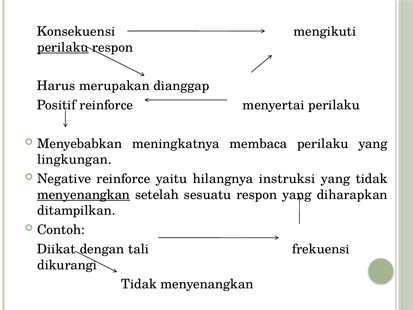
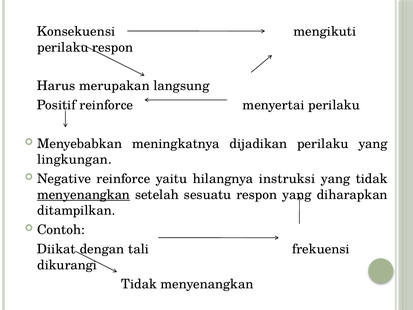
perilaku underline: present -> none (63, 47)
dianggap: dianggap -> langsung (181, 86)
membaca: membaca -> dijadikan (258, 144)
